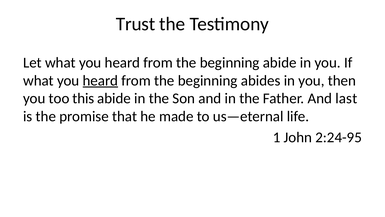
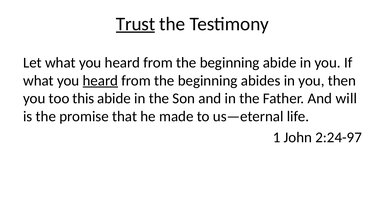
Trust underline: none -> present (136, 24)
last: last -> will (346, 98)
2:24-95: 2:24-95 -> 2:24-97 (339, 137)
